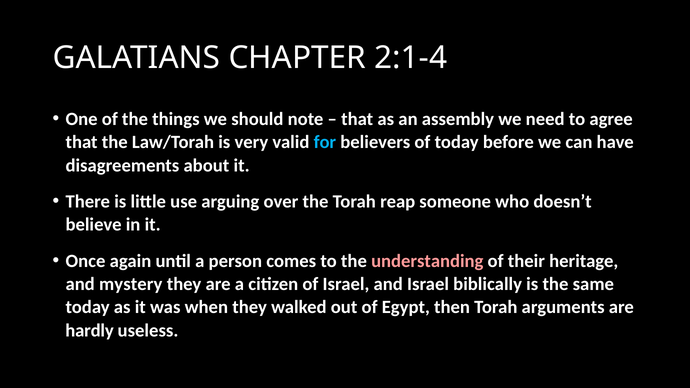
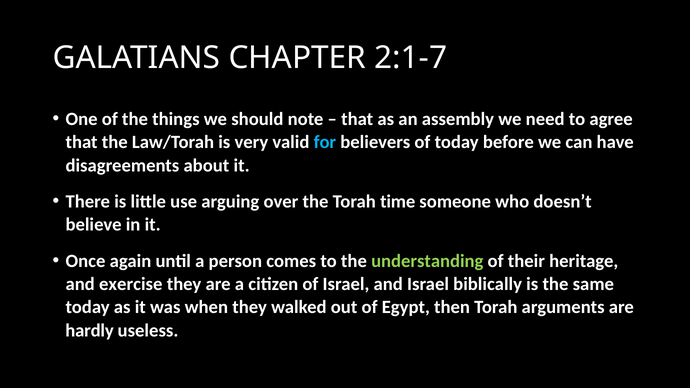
2:1-4: 2:1-4 -> 2:1-7 (411, 58)
reap: reap -> time (398, 202)
understanding colour: pink -> light green (427, 261)
mystery: mystery -> exercise (131, 284)
